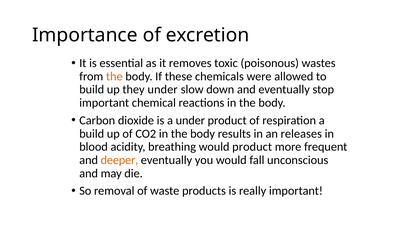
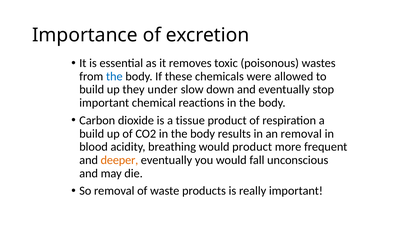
the colour: orange -> blue (114, 76)
a under: under -> tissue (190, 121)
an releases: releases -> removal (301, 134)
